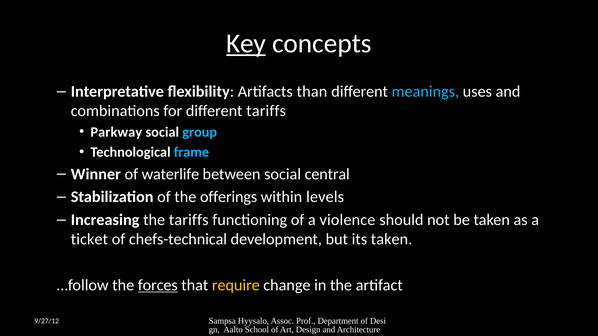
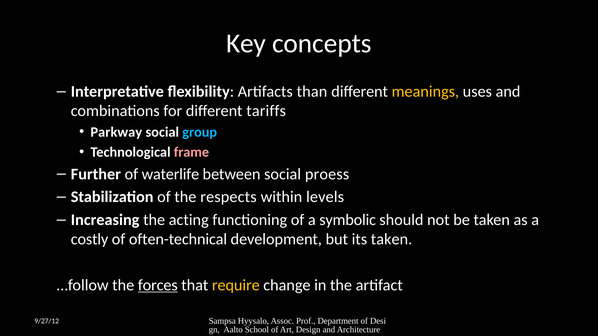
Key underline: present -> none (246, 43)
meanings colour: light blue -> yellow (425, 92)
frame colour: light blue -> pink (191, 152)
Winner: Winner -> Further (96, 174)
central: central -> proess (327, 174)
offerings: offerings -> respects (228, 197)
the tariffs: tariffs -> acting (189, 220)
violence: violence -> symbolic (348, 220)
ticket: ticket -> costly (90, 240)
chefs-technical: chefs-technical -> often-technical (178, 240)
